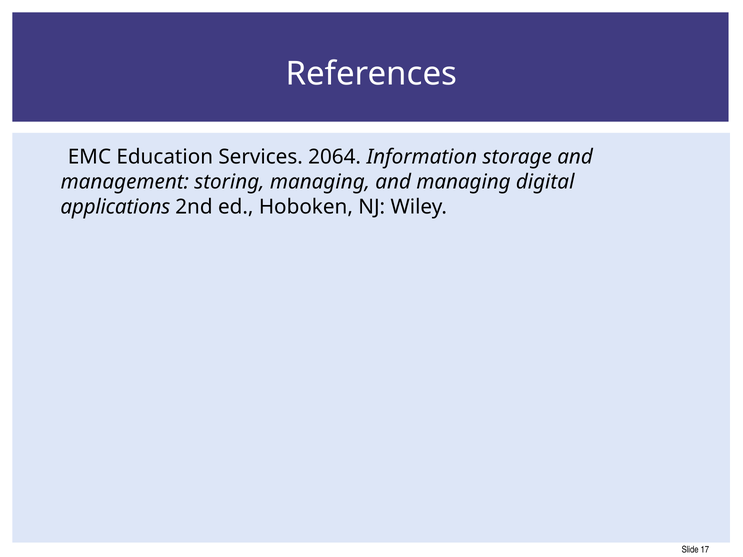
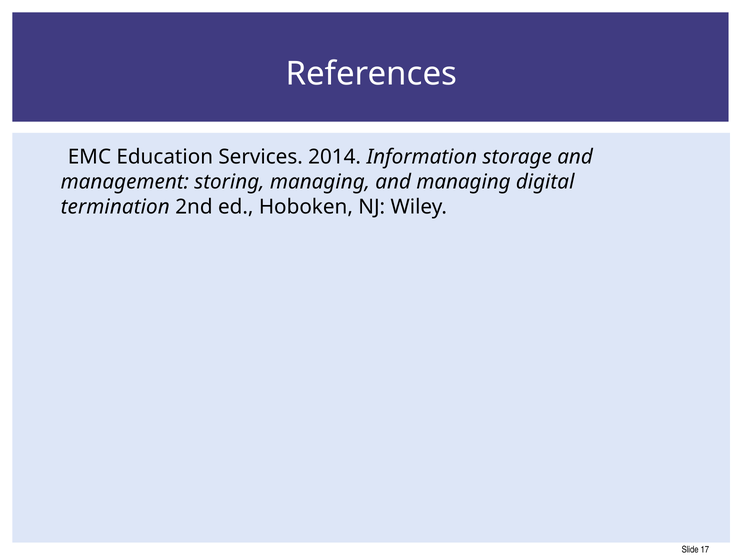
2064: 2064 -> 2014 (335, 157)
applications: applications -> termination (115, 207)
